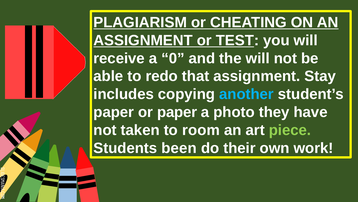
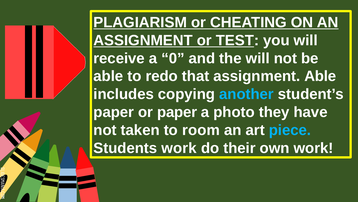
assignment Stay: Stay -> Able (320, 76)
piece colour: light green -> light blue (290, 130)
Students been: been -> work (179, 148)
